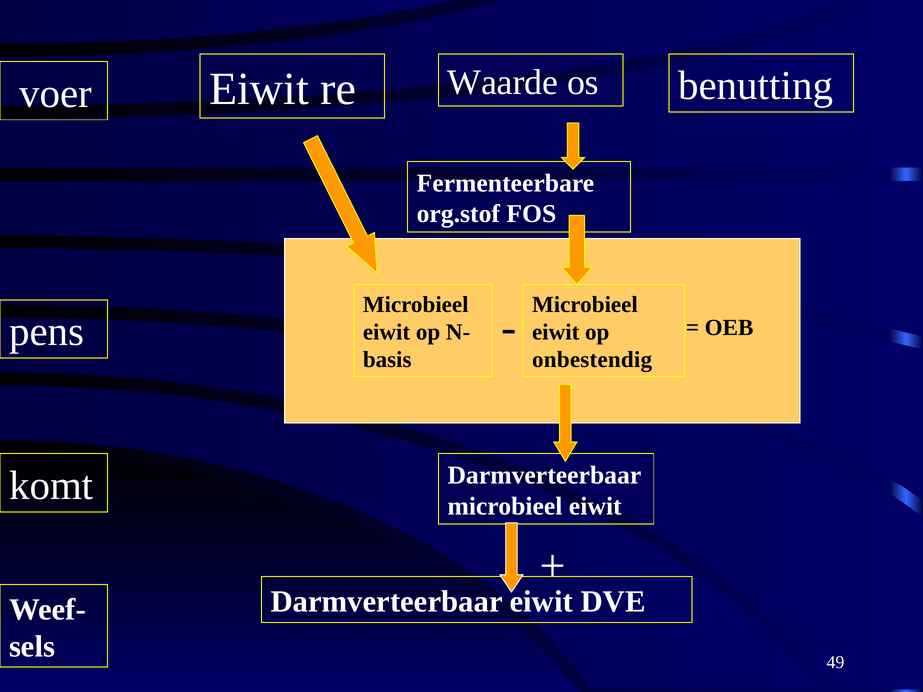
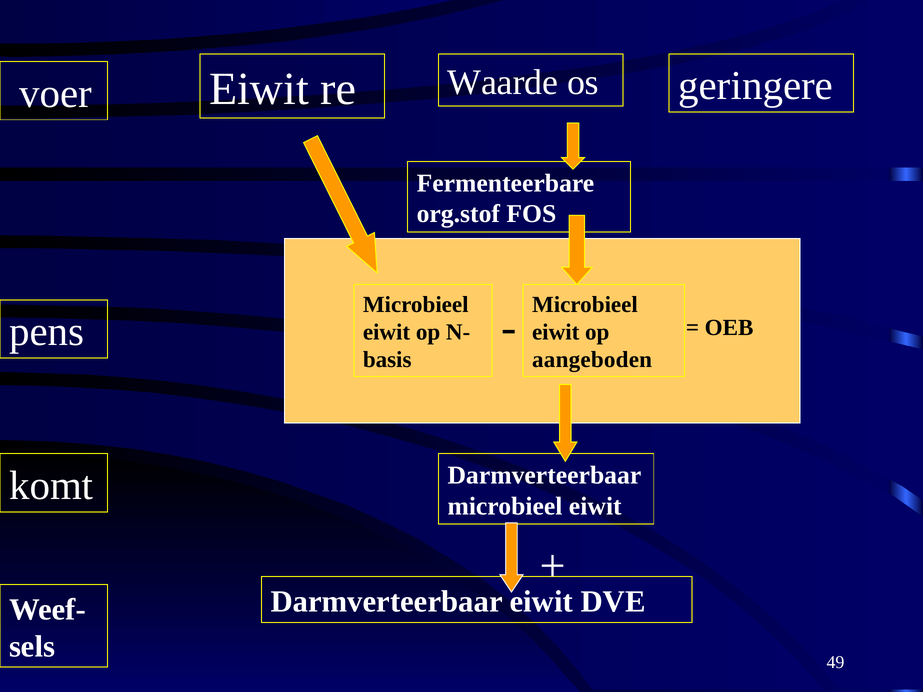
benutting: benutting -> geringere (756, 86)
onbestendig: onbestendig -> aangeboden (592, 360)
